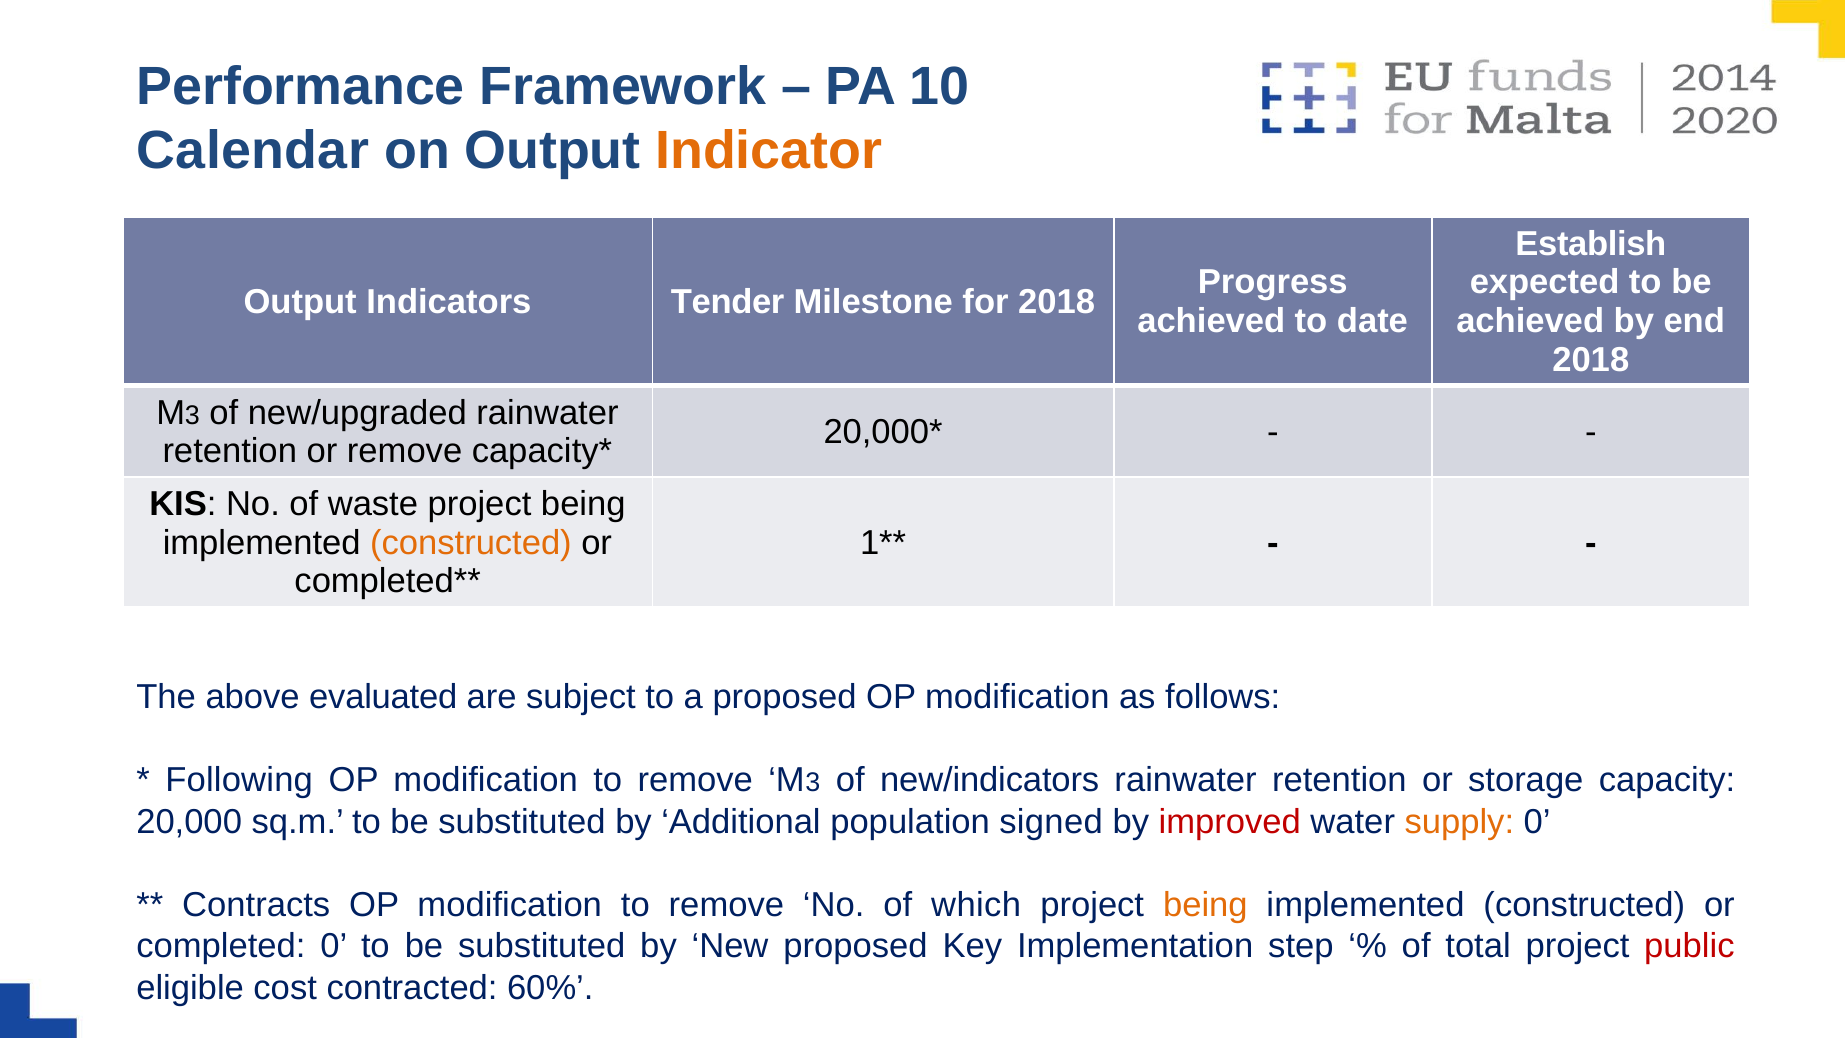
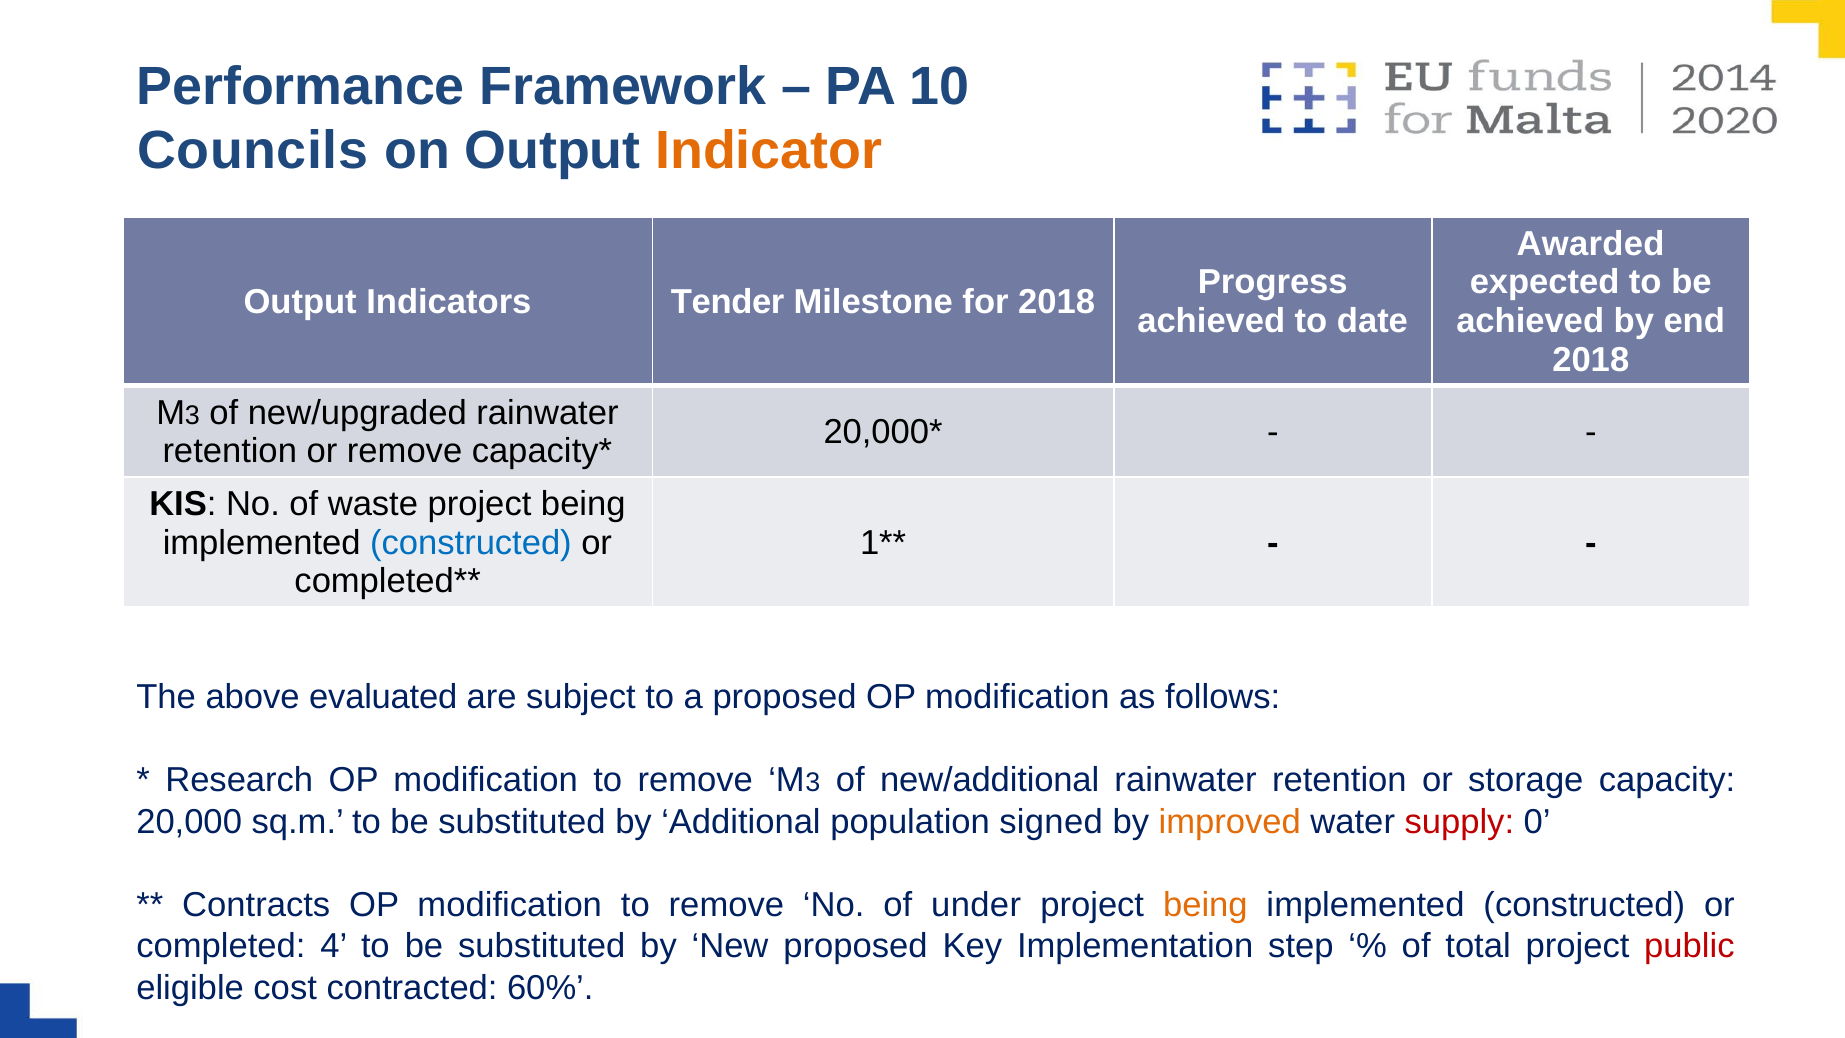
Calendar: Calendar -> Councils (253, 151)
Establish: Establish -> Awarded (1591, 244)
constructed colour: orange -> blue (471, 543)
Following: Following -> Research (239, 780)
new/indicators: new/indicators -> new/additional (990, 780)
improved colour: red -> orange (1230, 822)
supply colour: orange -> red (1459, 822)
which: which -> under (976, 905)
completed 0: 0 -> 4 (334, 946)
